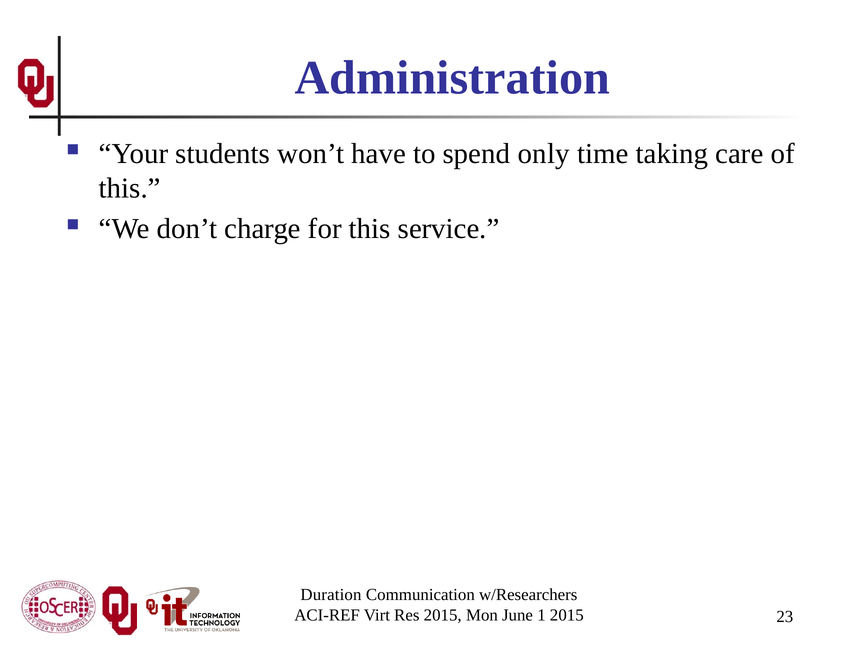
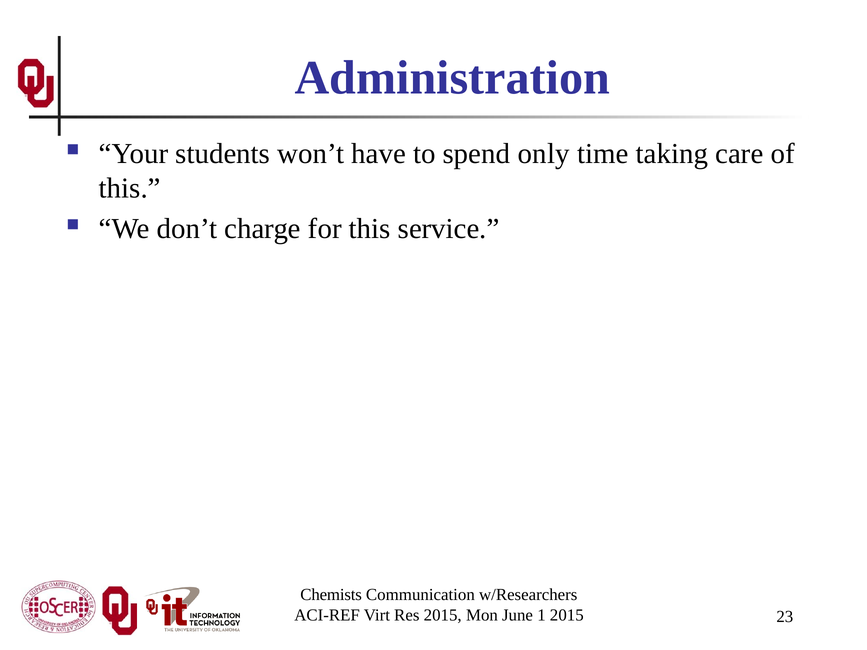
Duration: Duration -> Chemists (331, 595)
